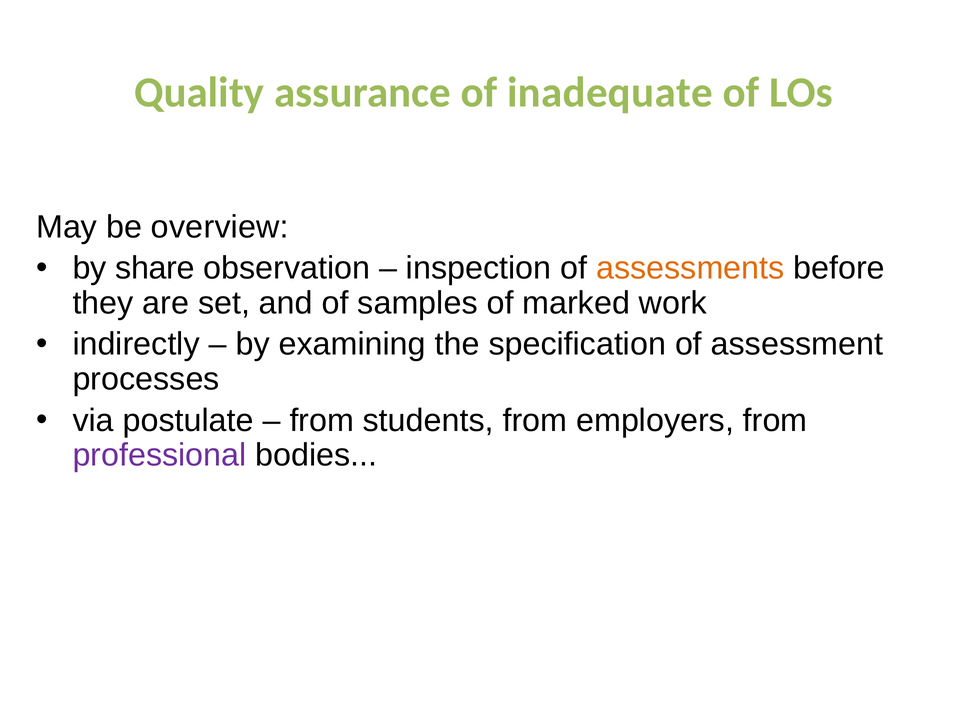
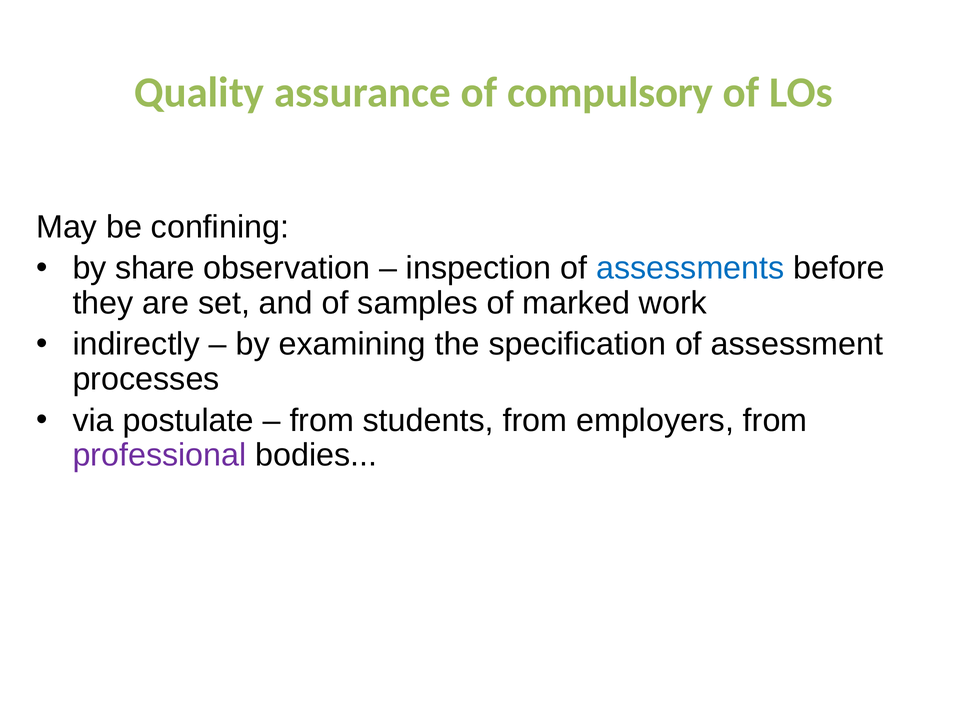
inadequate: inadequate -> compulsory (610, 93)
overview: overview -> confining (220, 227)
assessments colour: orange -> blue (690, 268)
